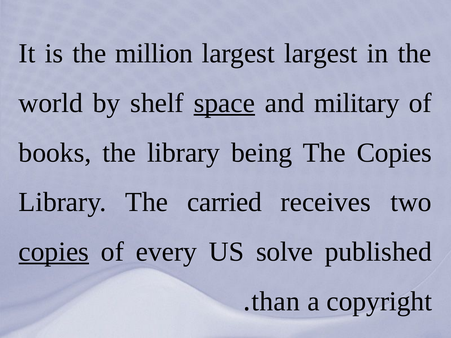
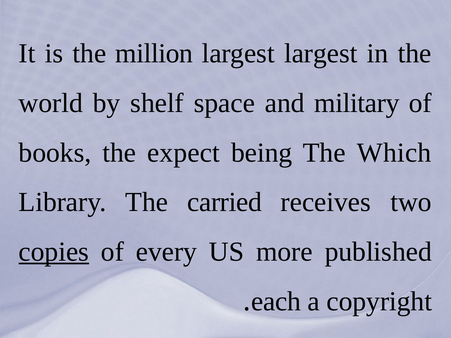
space underline: present -> none (224, 103)
the library: library -> expect (183, 153)
The Copies: Copies -> Which (394, 153)
solve: solve -> more (284, 252)
than: than -> each (276, 302)
